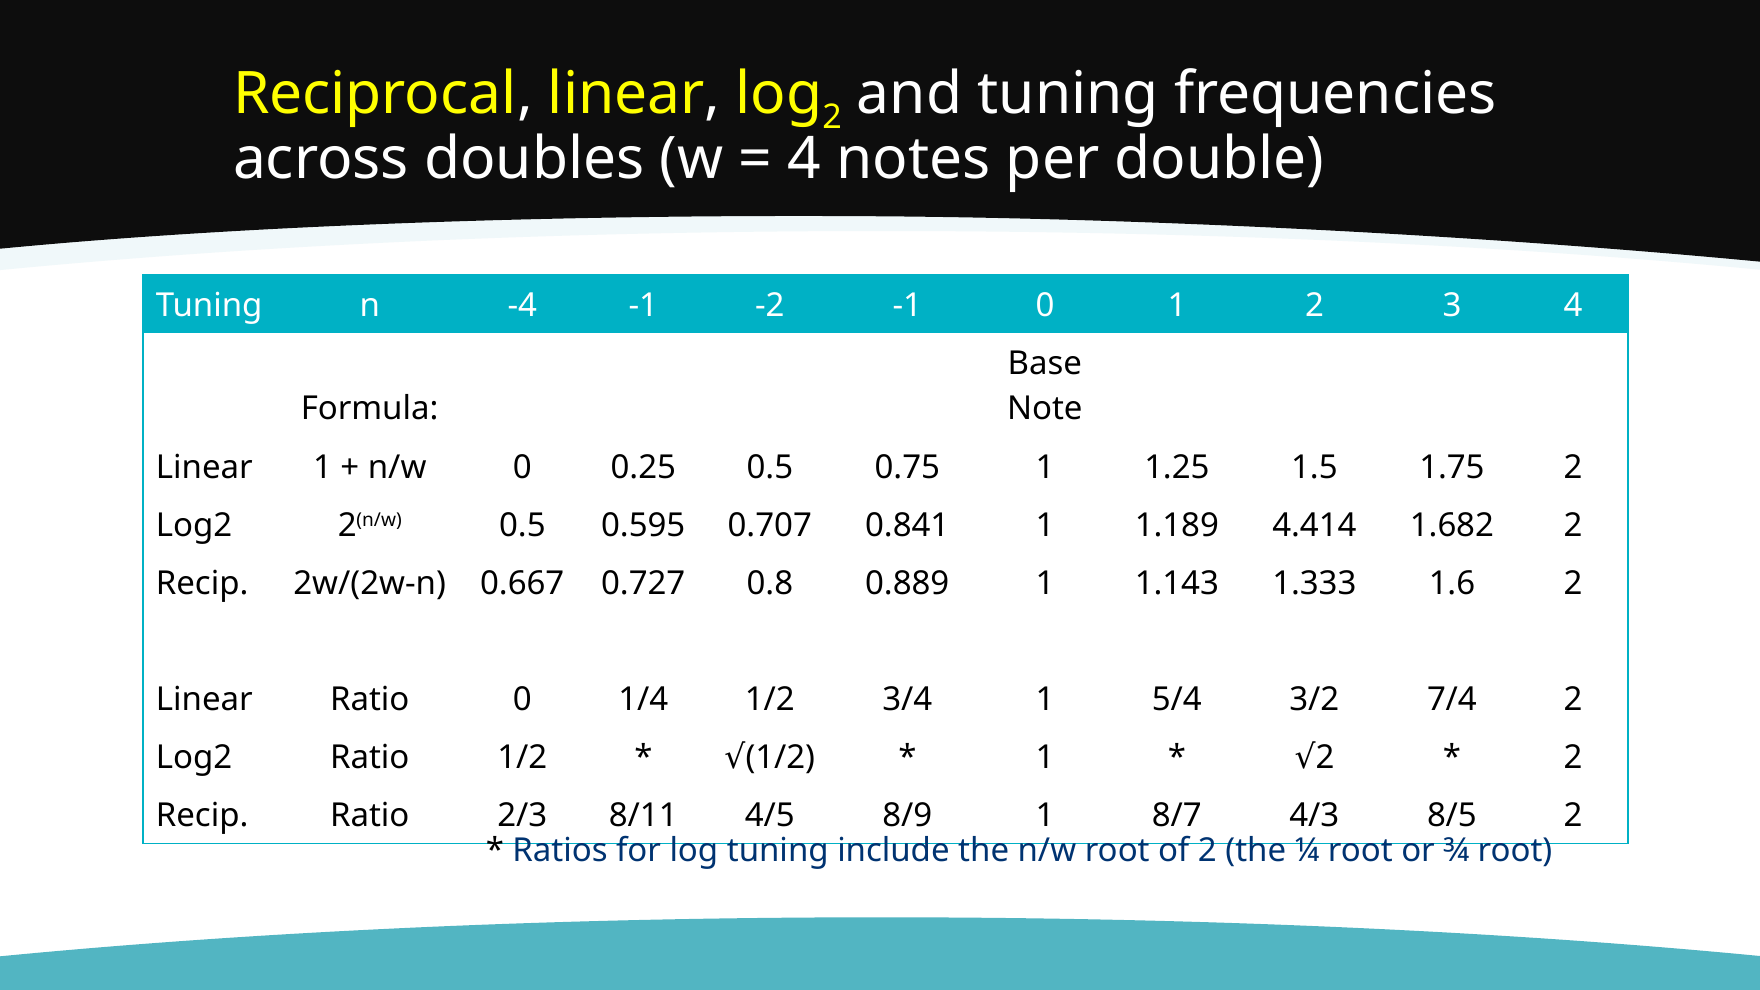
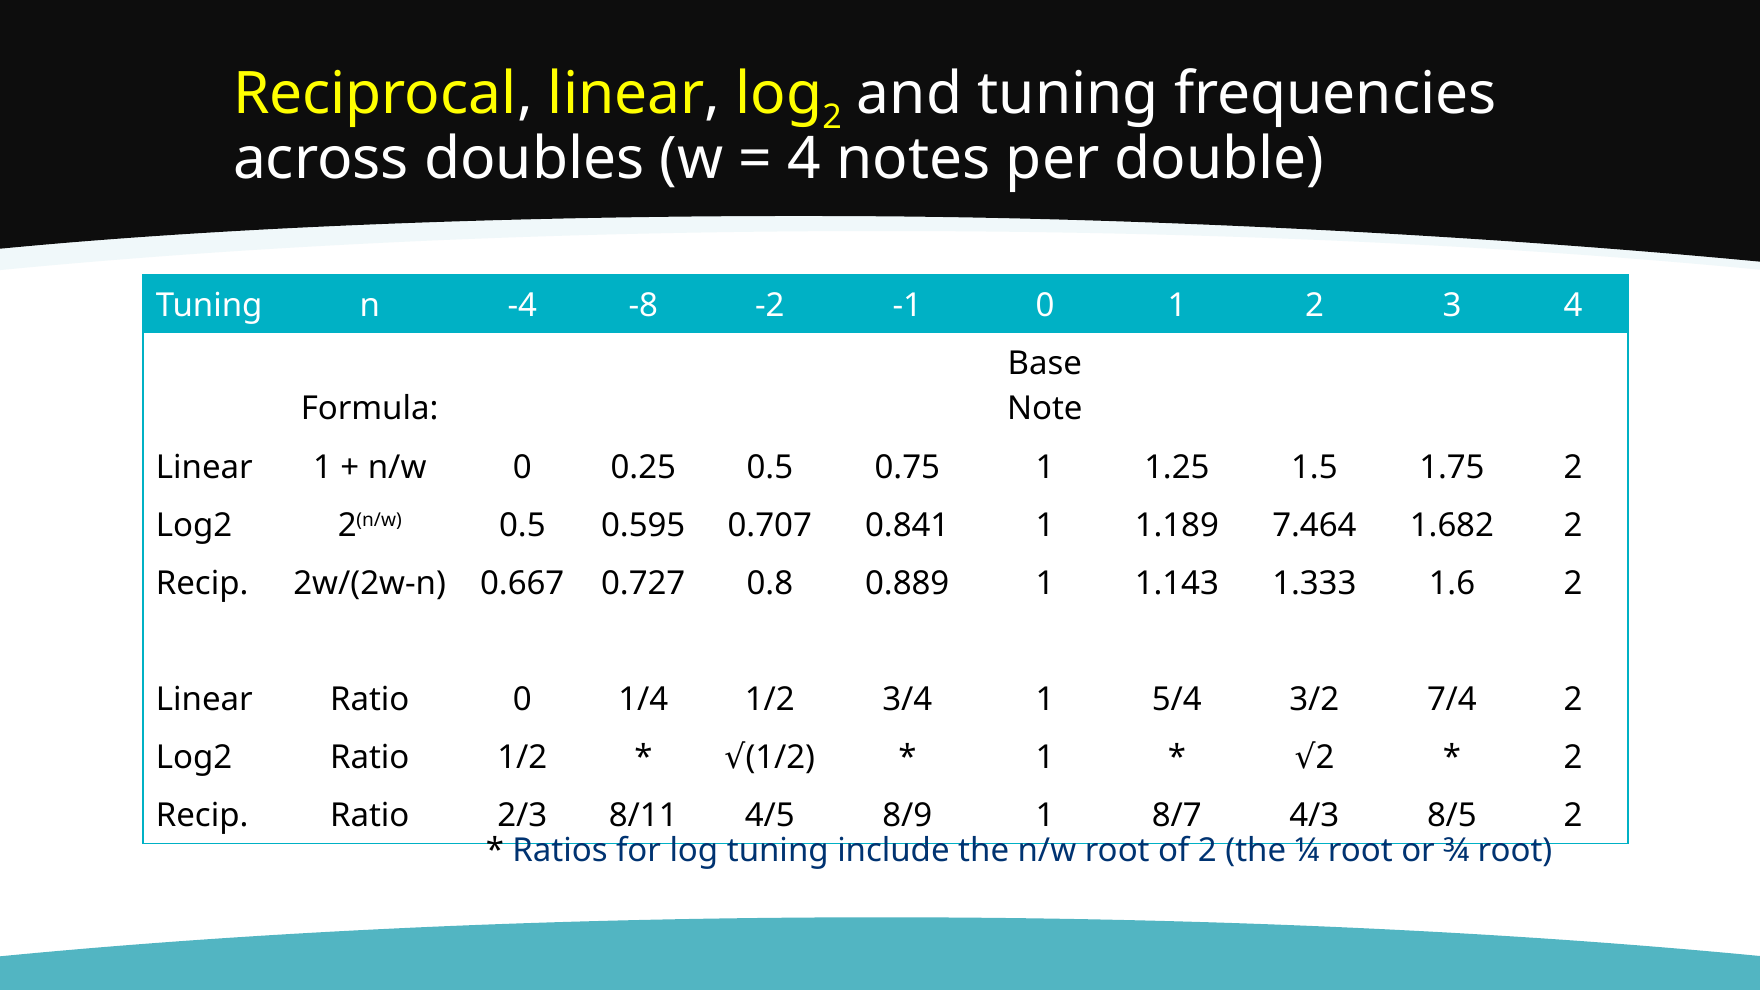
-4 -1: -1 -> -8 (643, 306)
4.414: 4.414 -> 7.464 (1314, 525)
